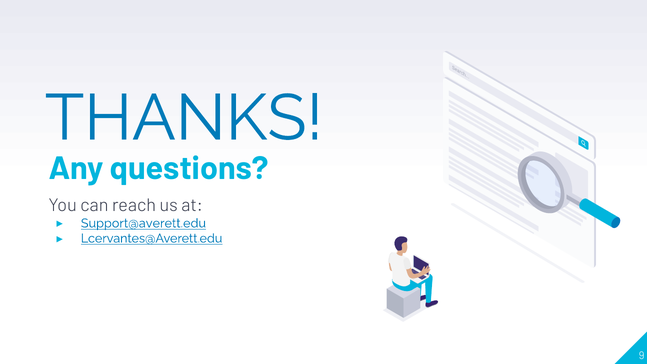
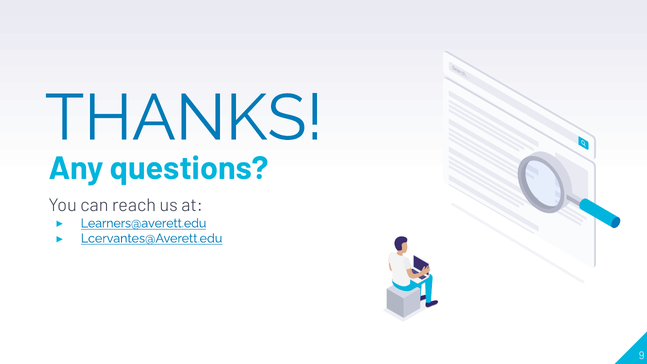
Support@averett.edu: Support@averett.edu -> Learners@averett.edu (144, 223)
